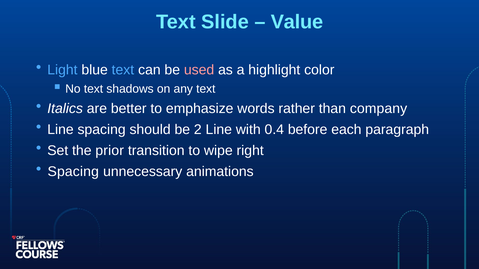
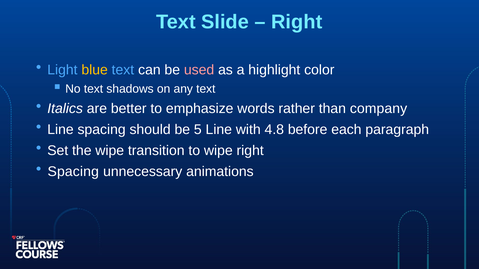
Value: Value -> Right (297, 22)
blue colour: white -> yellow (95, 70)
2: 2 -> 5 (198, 130)
0.4: 0.4 -> 4.8 (274, 130)
the prior: prior -> wipe (110, 151)
